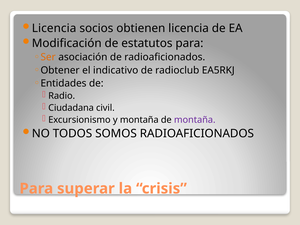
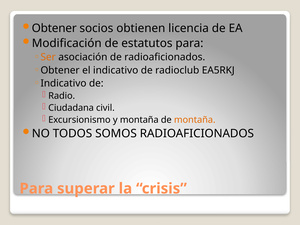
Licencia: Licencia -> Obtener (54, 28)
Entidades: Entidades -> Indicativo (63, 83)
montaña colour: purple -> orange (195, 120)
